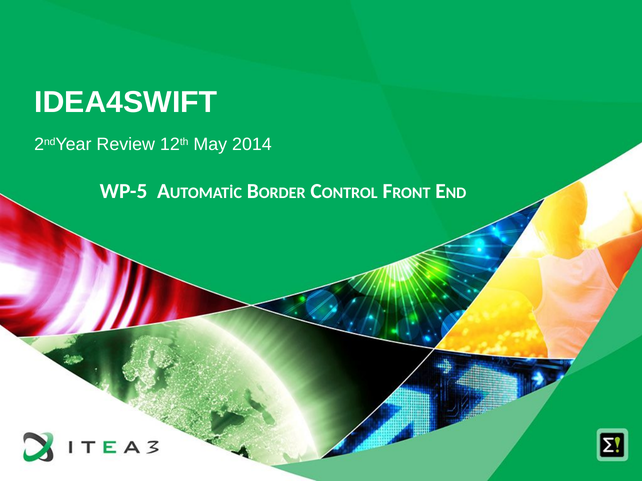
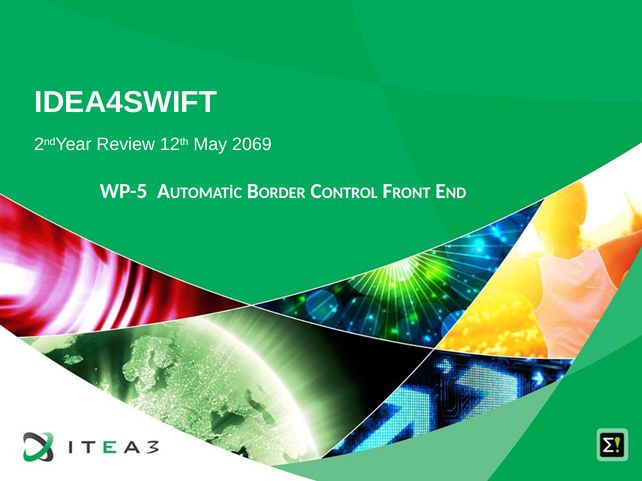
2014: 2014 -> 2069 (252, 145)
